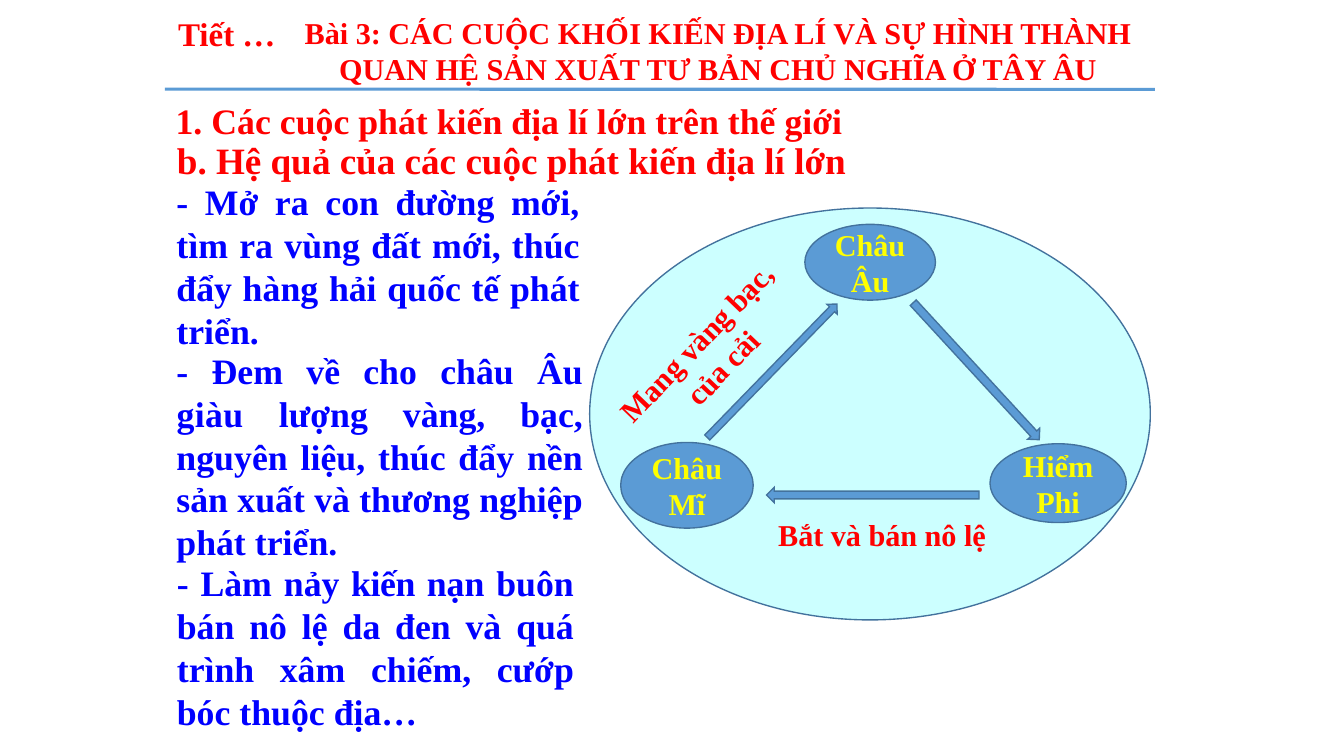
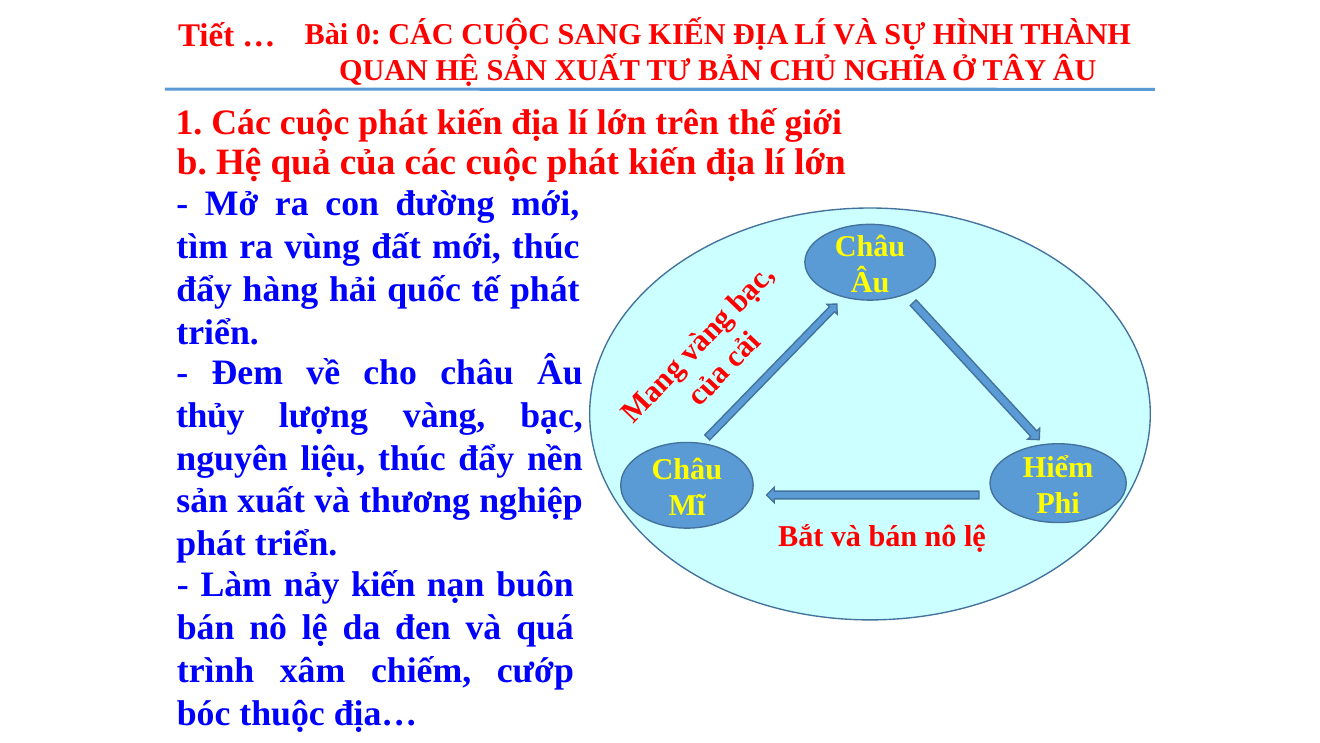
3: 3 -> 0 (368, 34)
KHỐI: KHỐI -> SANG (600, 34)
giàu: giàu -> thủy (210, 415)
